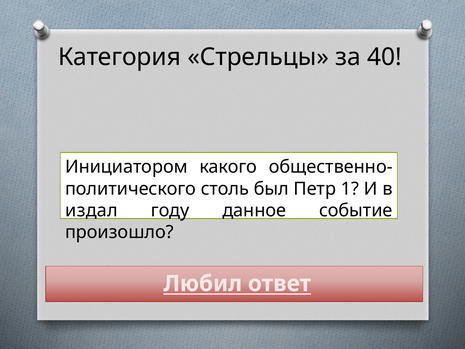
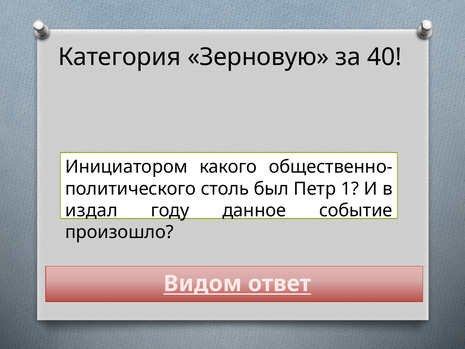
Стрельцы: Стрельцы -> Зерновую (258, 57)
Любил: Любил -> Видом (203, 283)
